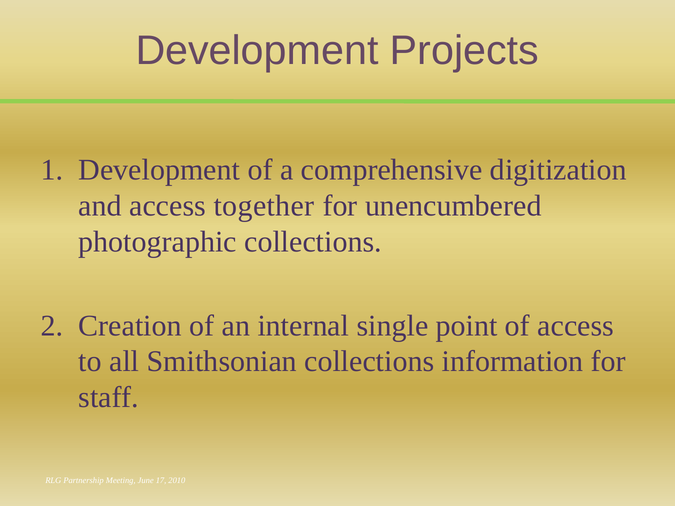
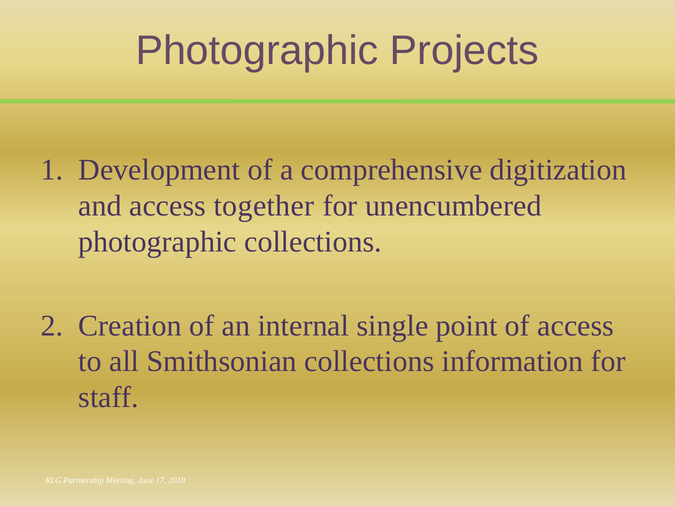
Development: Development -> Photographic (257, 51)
